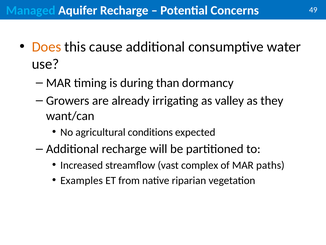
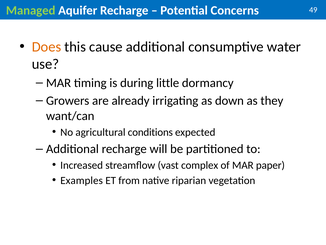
Managed colour: light blue -> light green (31, 10)
than: than -> little (168, 83)
valley: valley -> down (229, 101)
paths: paths -> paper (270, 165)
